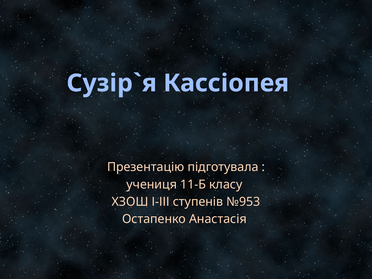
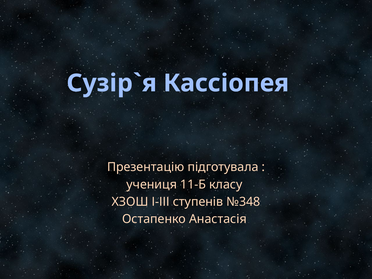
№953: №953 -> №348 (243, 202)
